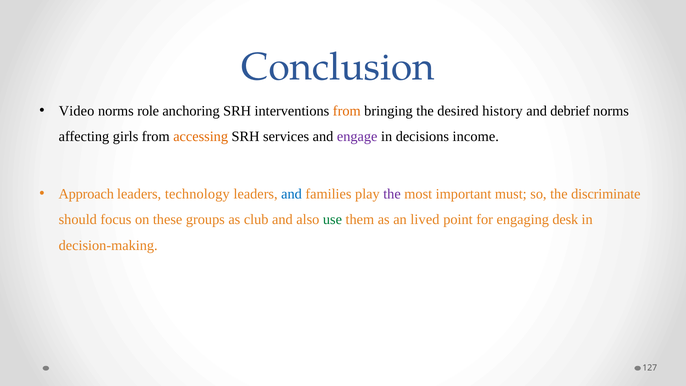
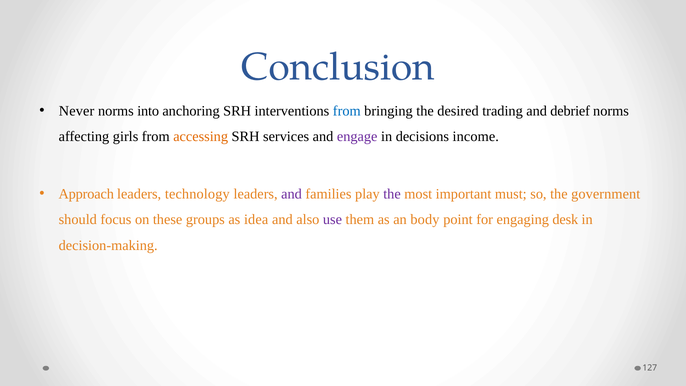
Video: Video -> Never (77, 111)
role: role -> into (148, 111)
from colour: orange -> blue (347, 111)
history: history -> trading (503, 111)
and colour: blue -> purple (292, 194)
discriminate: discriminate -> government (606, 194)
club: club -> idea (256, 220)
use colour: green -> purple (332, 220)
lived: lived -> body (425, 220)
